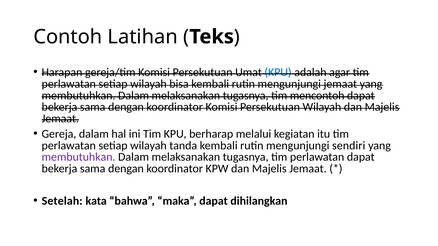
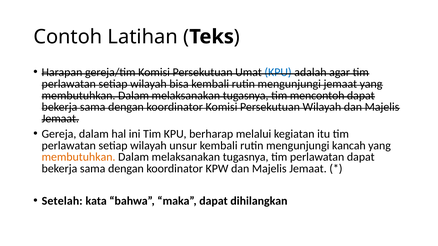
tanda: tanda -> unsur (183, 146)
sendiri: sendiri -> kancah (349, 146)
membutuhkan colour: purple -> orange (79, 157)
